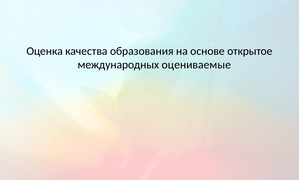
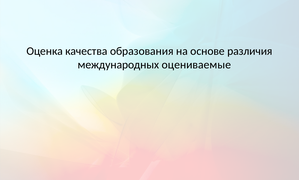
открытое: открытое -> различия (250, 51)
